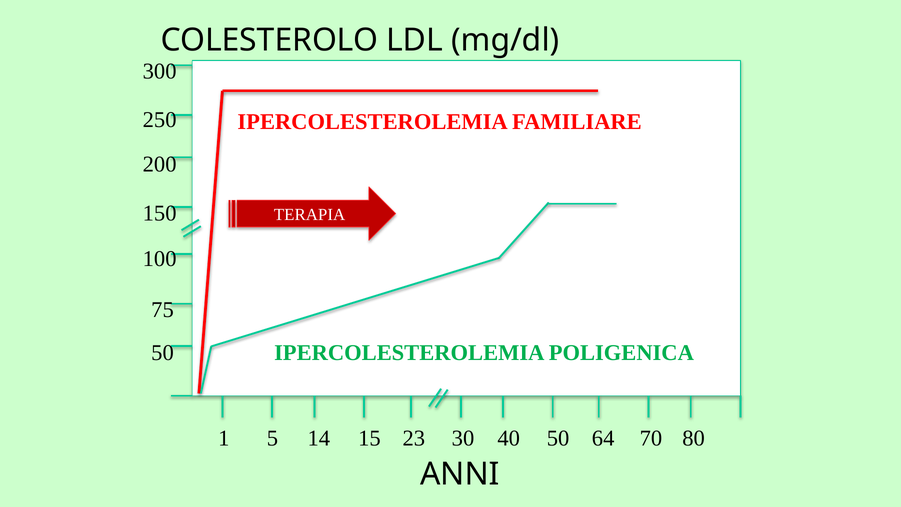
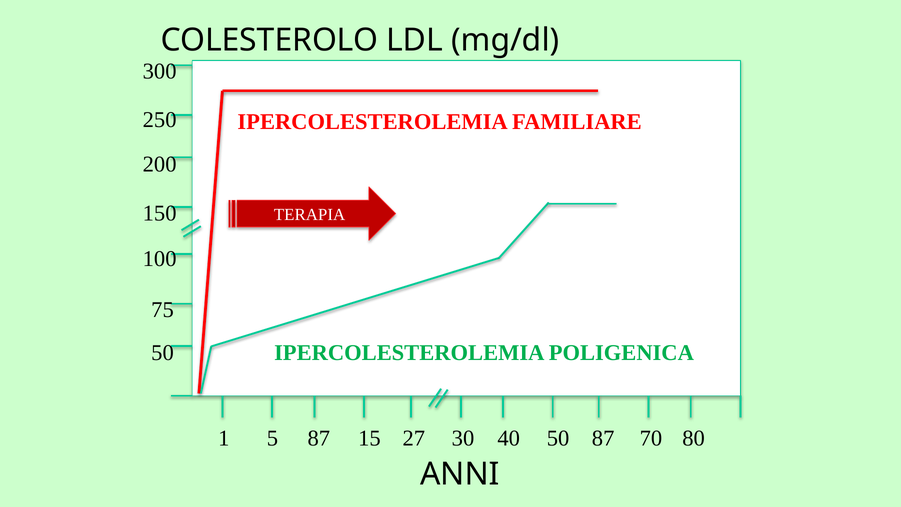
5 14: 14 -> 87 (319, 438)
23: 23 -> 27 (414, 438)
50 64: 64 -> 87 (603, 438)
